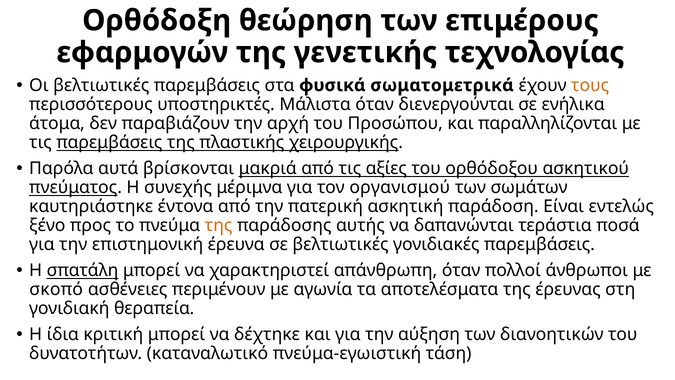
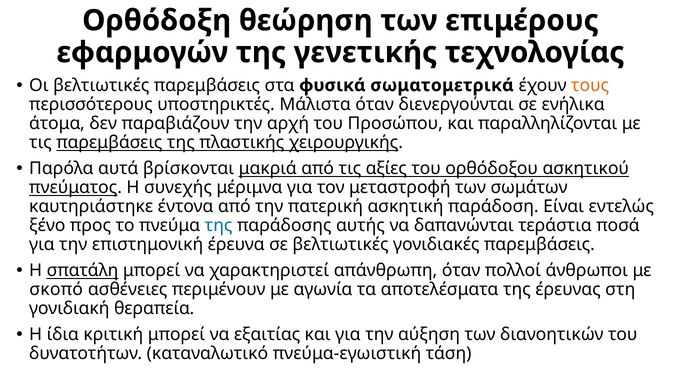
οργανισμού: οργανισμού -> μεταστροφή (400, 187)
της colour: orange -> blue (219, 225)
δέχτηκε: δέχτηκε -> εξαιτίας (267, 334)
